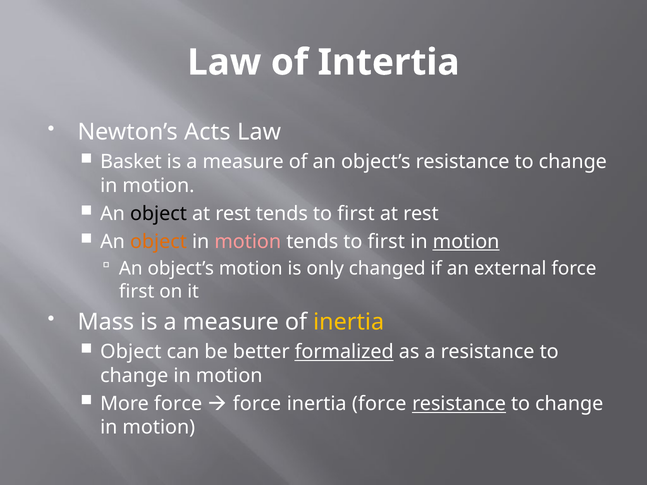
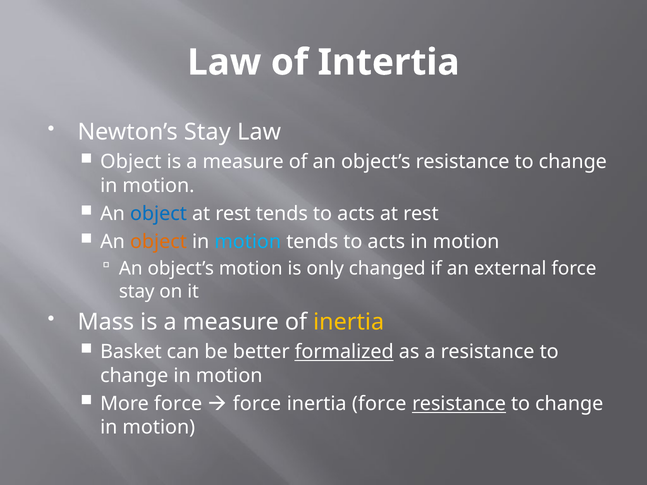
Newton’s Acts: Acts -> Stay (207, 132)
Basket: Basket -> Object (131, 162)
object colour: black -> blue (158, 214)
rest tends to first: first -> acts (356, 214)
motion colour: pink -> light blue (248, 242)
first: first -> acts (386, 242)
motion underline: present -> none (466, 242)
first: first -> stay (137, 291)
Object: Object -> Basket (131, 352)
